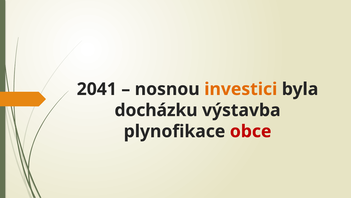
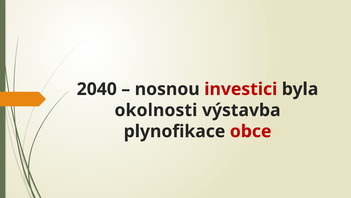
2041: 2041 -> 2040 (97, 89)
investici colour: orange -> red (241, 89)
docházku: docházku -> okolnosti (156, 110)
